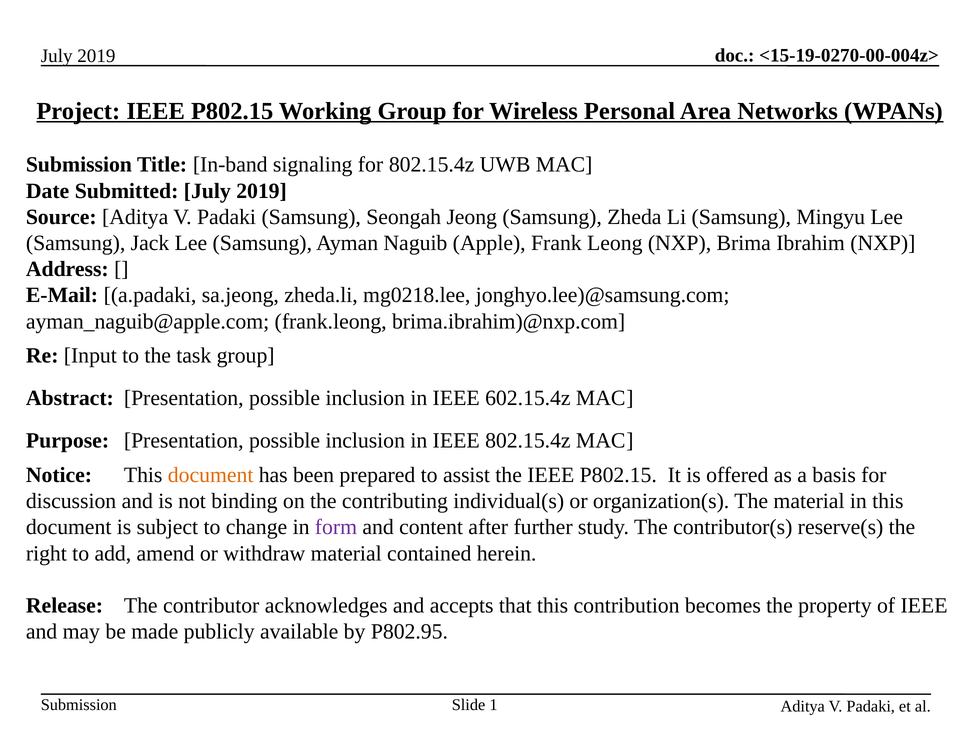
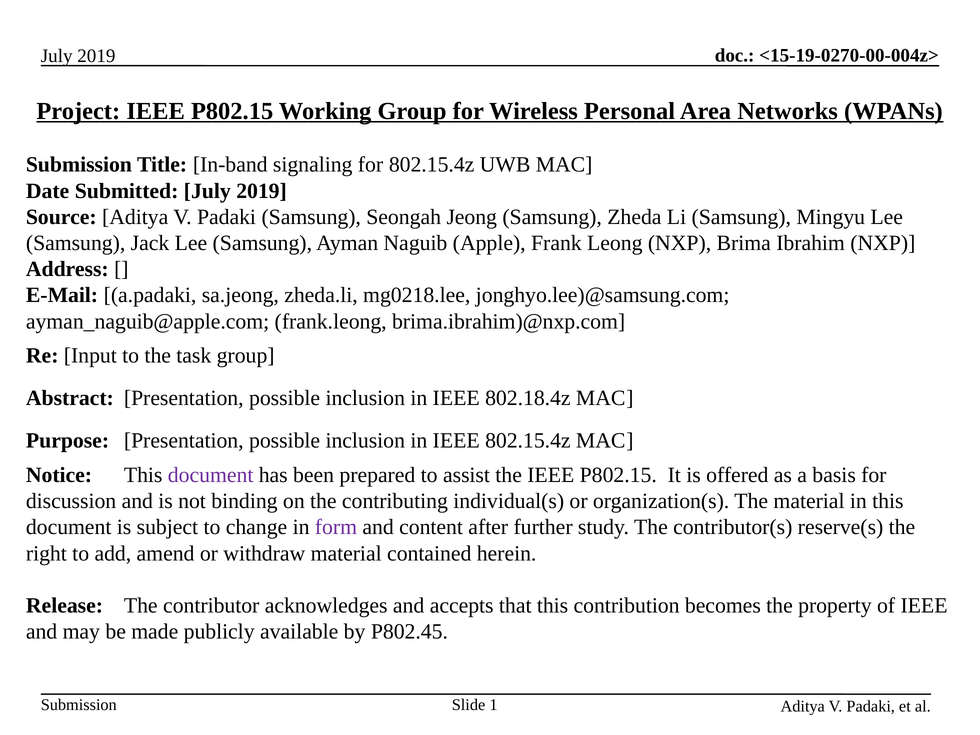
602.15.4z: 602.15.4z -> 802.18.4z (528, 398)
document colour: orange -> purple (211, 475)
P802.95: P802.95 -> P802.45 (409, 632)
